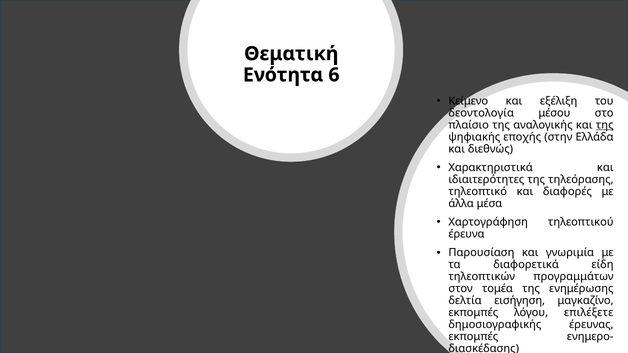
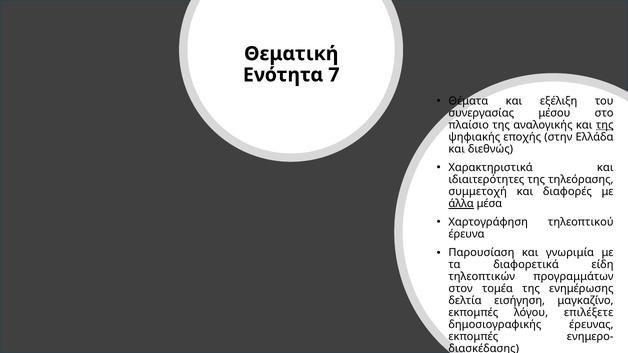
6: 6 -> 7 (334, 75)
Κείμενο: Κείμενο -> Θέματα (468, 101)
δεοντολογία: δεοντολογία -> συνεργασίας (481, 113)
τηλεοπτικό: τηλεοπτικό -> συμμετοχή (478, 192)
άλλα underline: none -> present (461, 204)
